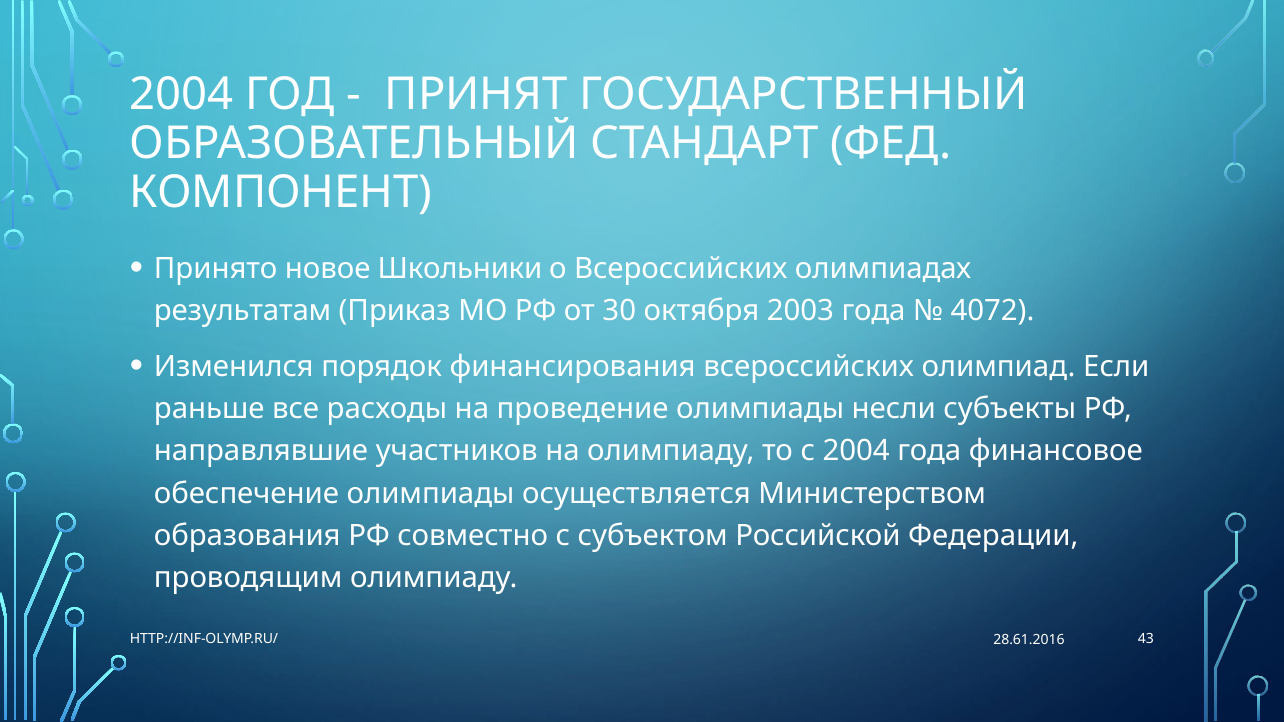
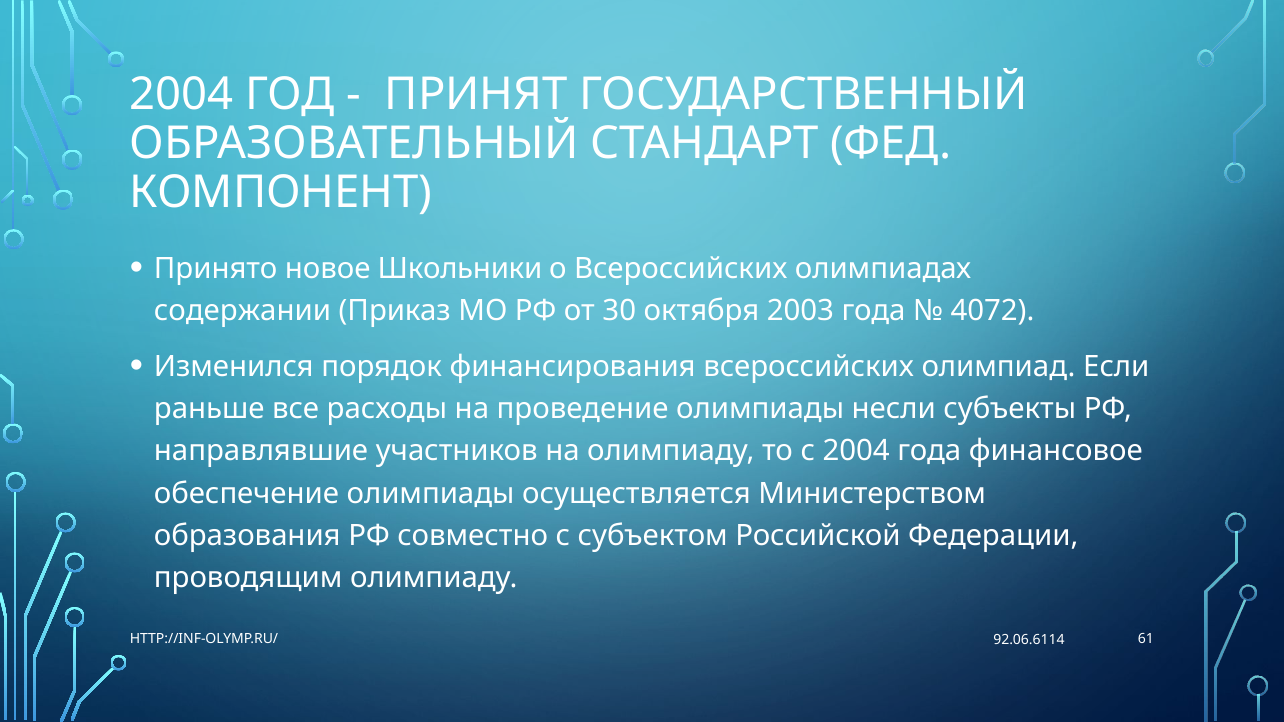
результатам: результатам -> содержании (243, 311)
43: 43 -> 61 (1146, 639)
28.61.2016: 28.61.2016 -> 92.06.6114 (1029, 640)
